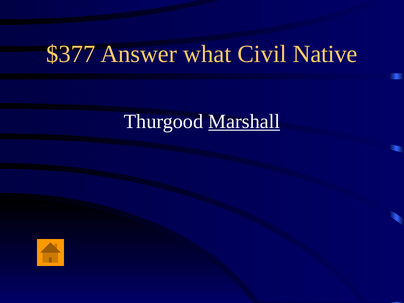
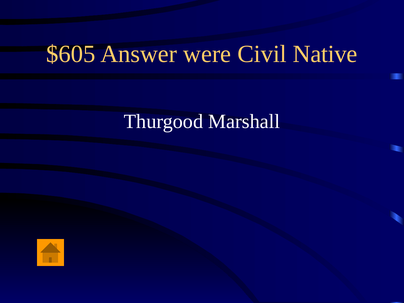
$377: $377 -> $605 (71, 54)
what: what -> were (207, 54)
Marshall underline: present -> none (244, 122)
